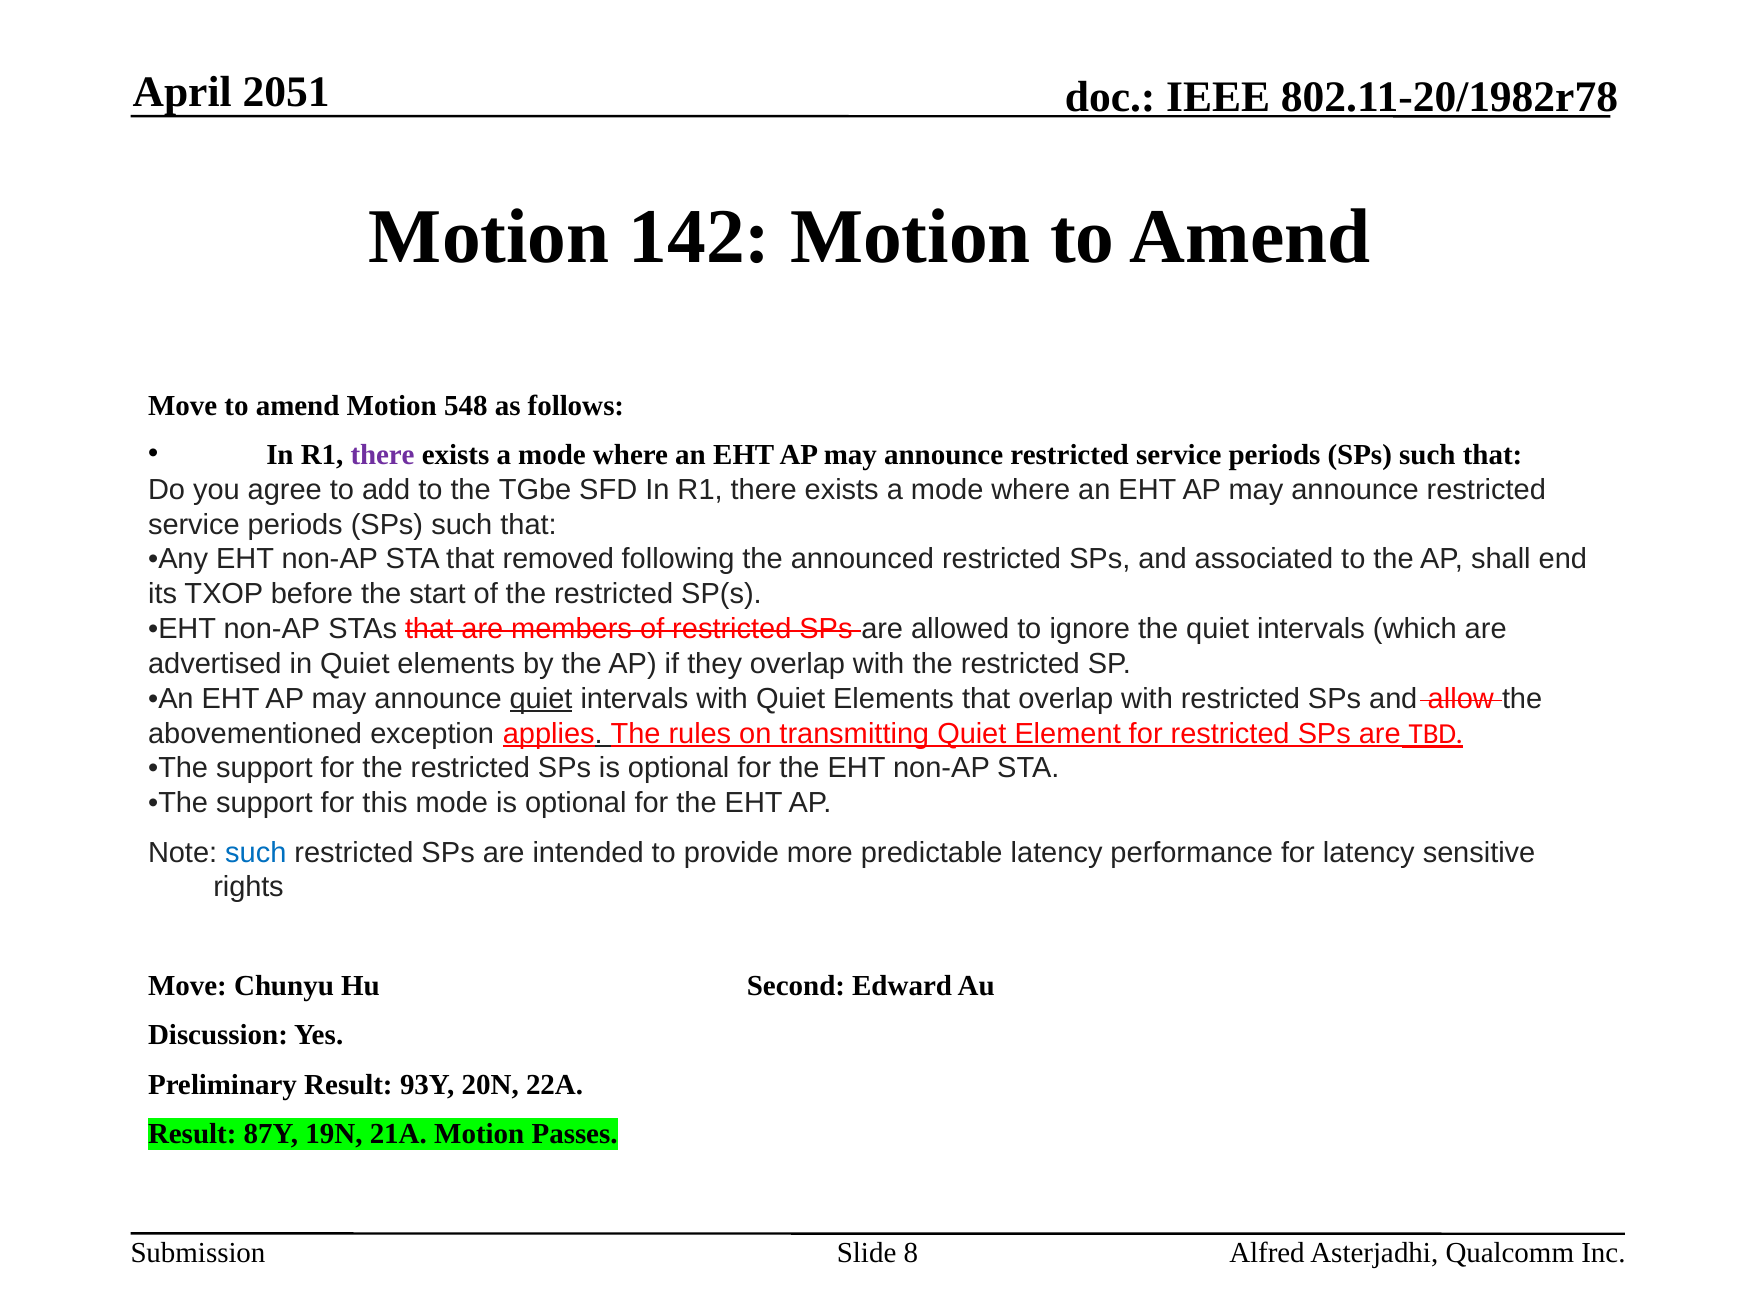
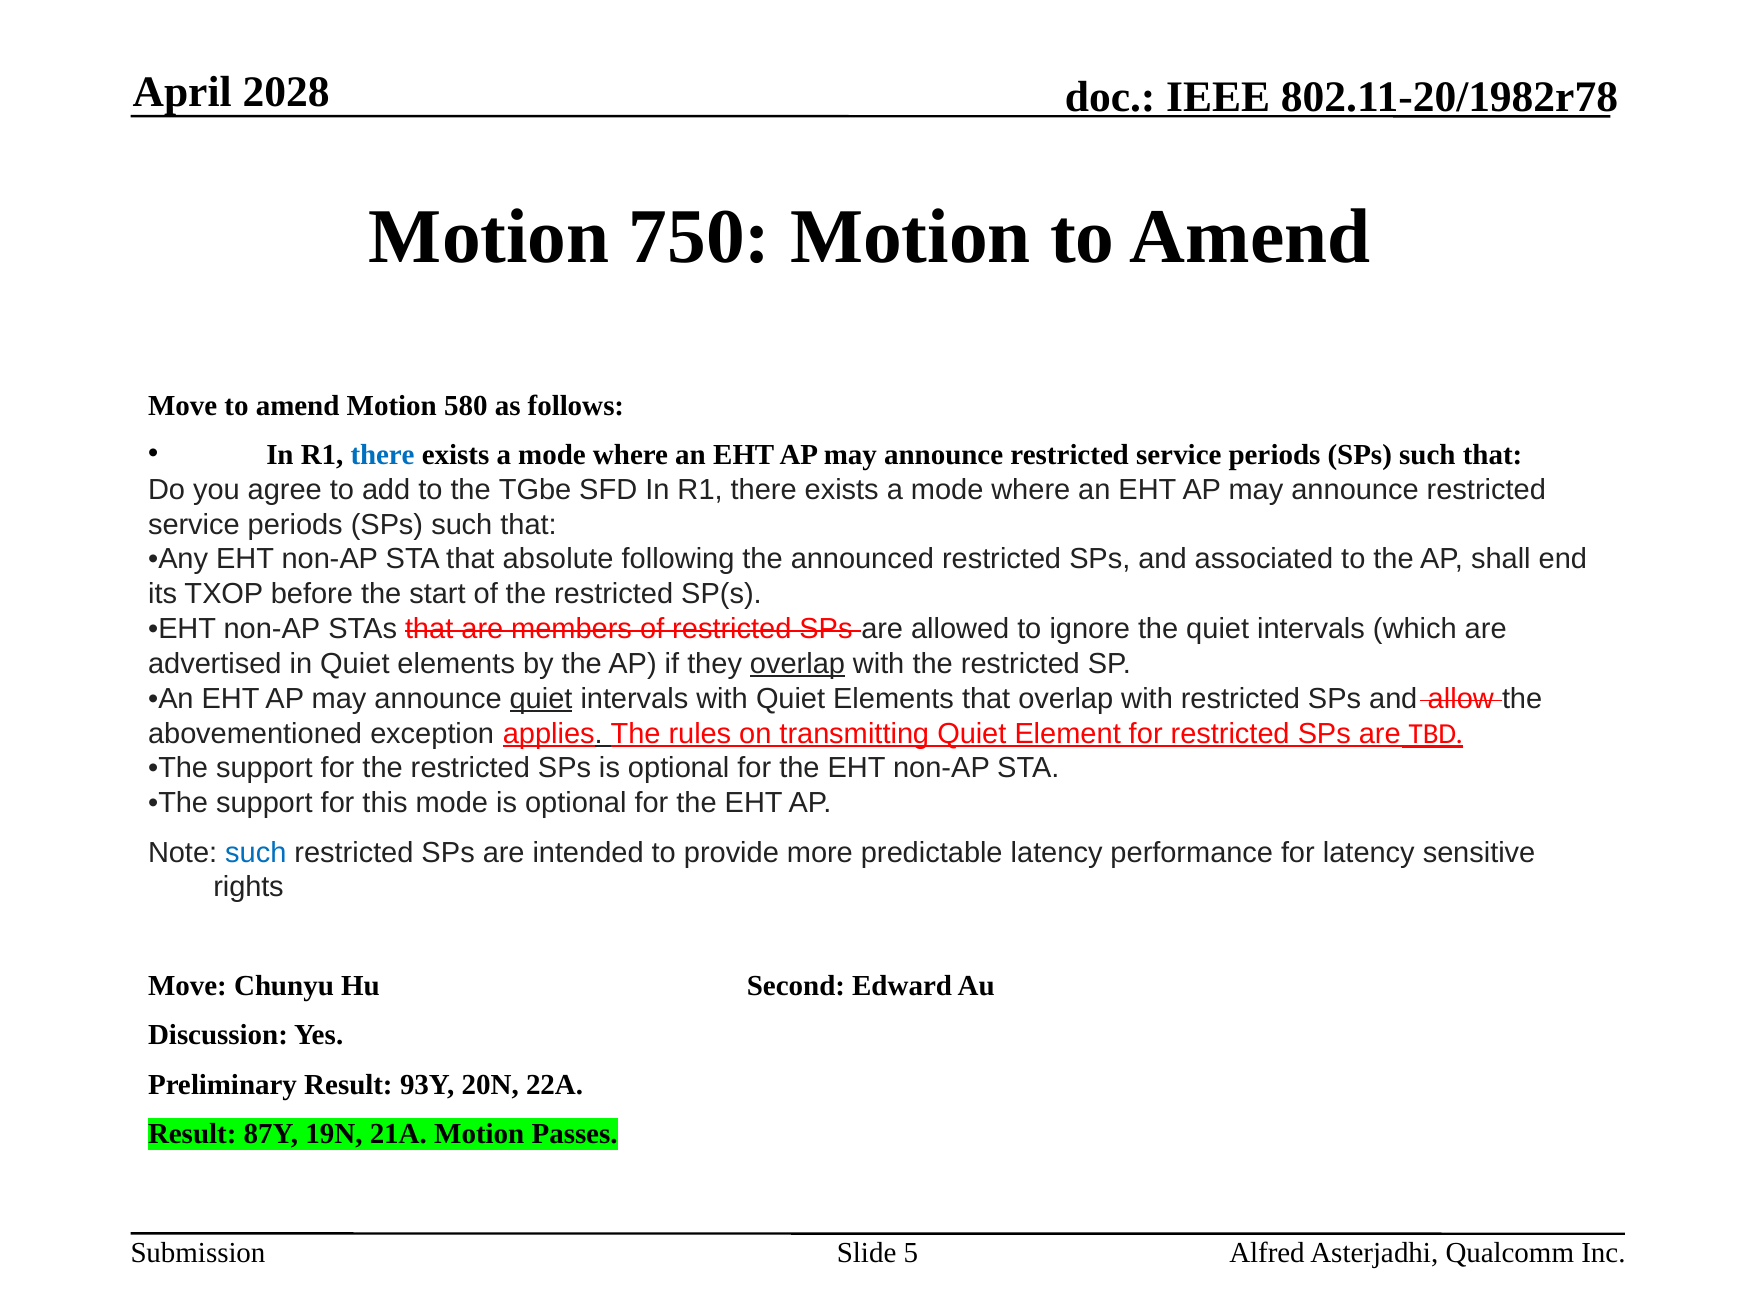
2051: 2051 -> 2028 (286, 92)
142: 142 -> 750 (700, 237)
548: 548 -> 580 (466, 405)
there colour: purple -> blue (383, 455)
removed: removed -> absolute (558, 559)
overlap underline: none -> present (797, 664)
8: 8 -> 5 (911, 1252)
